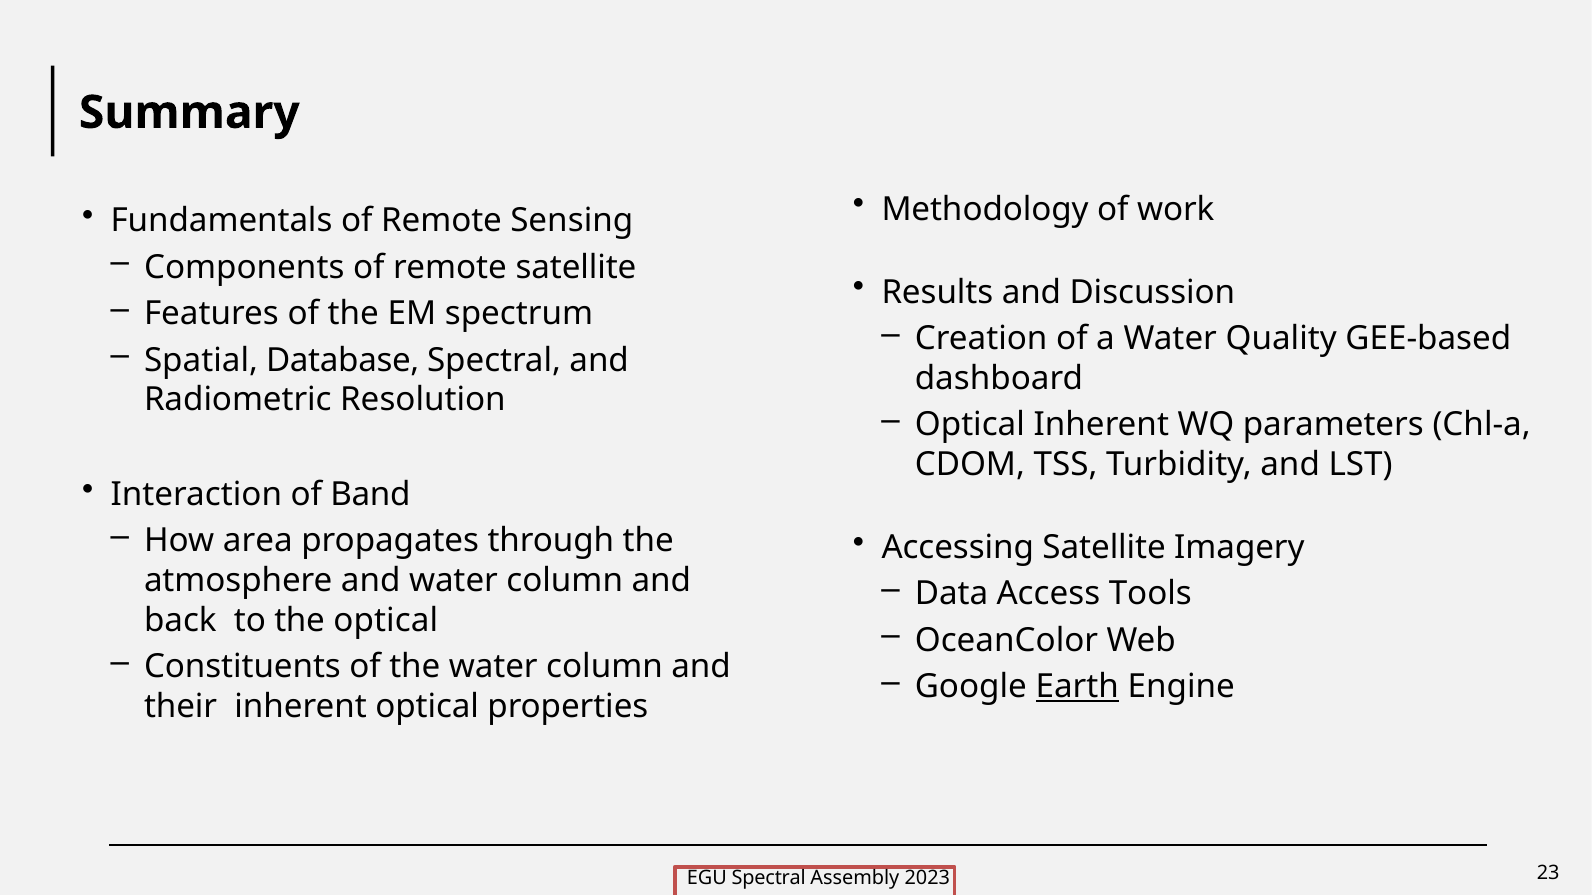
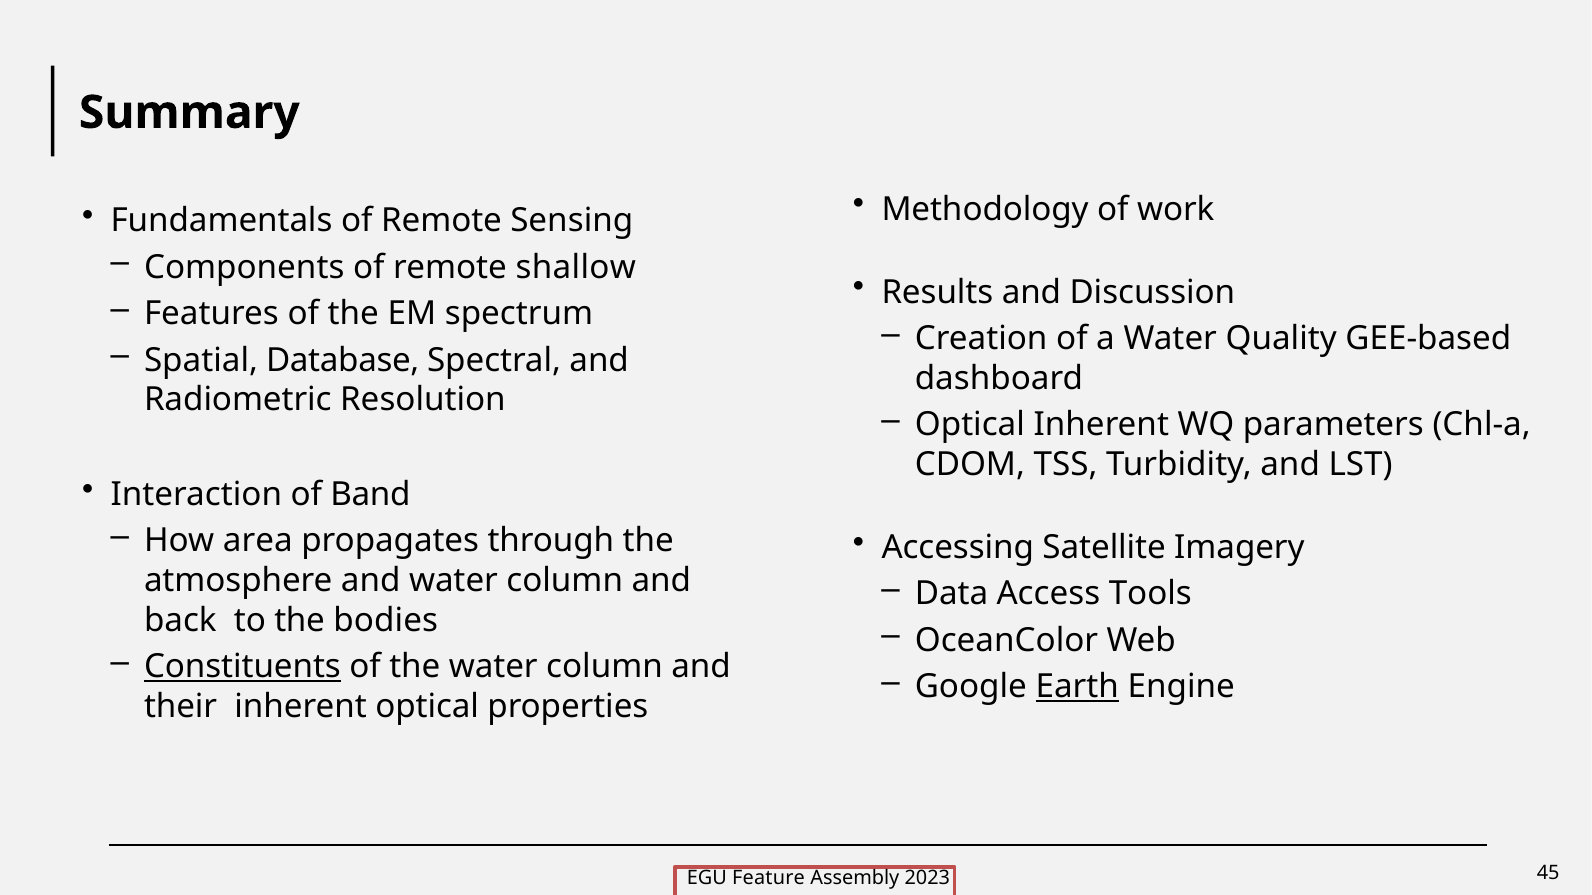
remote satellite: satellite -> shallow (576, 267)
the optical: optical -> bodies (386, 621)
Constituents underline: none -> present (242, 667)
EGU Spectral: Spectral -> Feature (769, 878)
23: 23 -> 45 (1548, 874)
